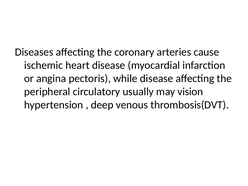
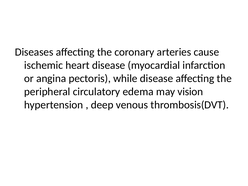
usually: usually -> edema (138, 92)
